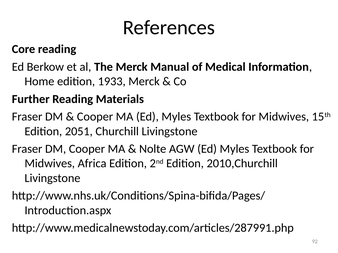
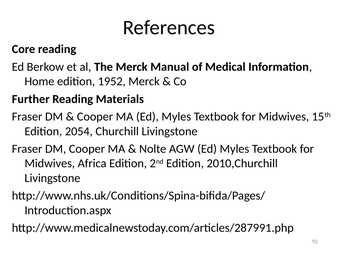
1933: 1933 -> 1952 (112, 82)
2051: 2051 -> 2054 (79, 132)
